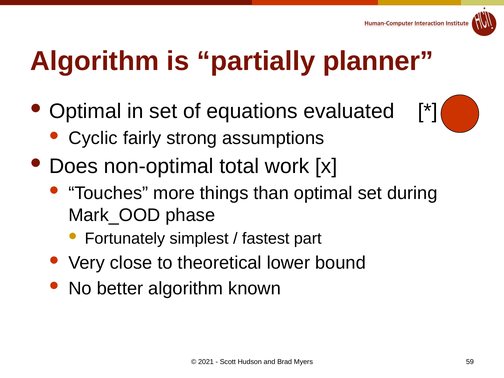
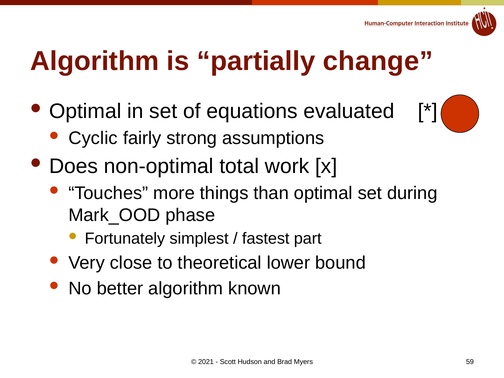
planner: planner -> change (378, 61)
